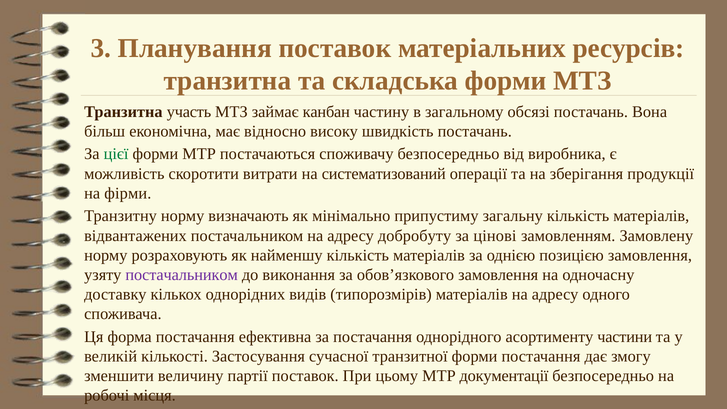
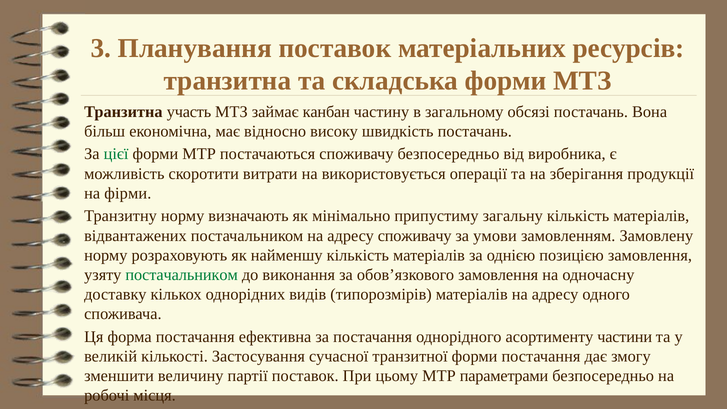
систематизований: систематизований -> використовується (384, 174)
адресу добробуту: добробуту -> споживачу (415, 236)
цінові: цінові -> умови (495, 236)
постачальником colour: purple -> green (182, 275)
документації: документації -> параметрами (504, 376)
